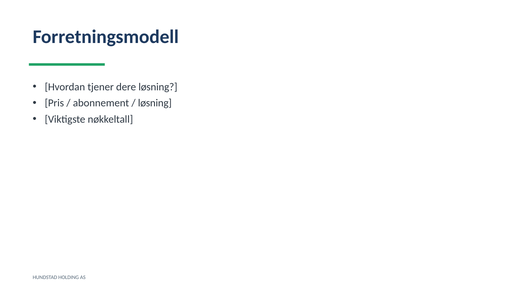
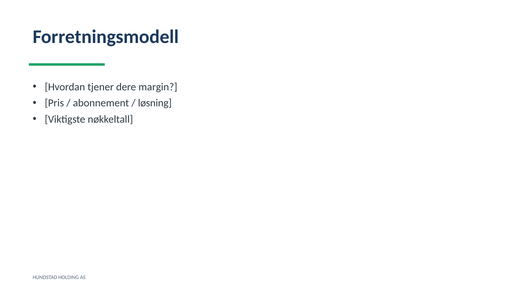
dere løsning: løsning -> margin (158, 87)
